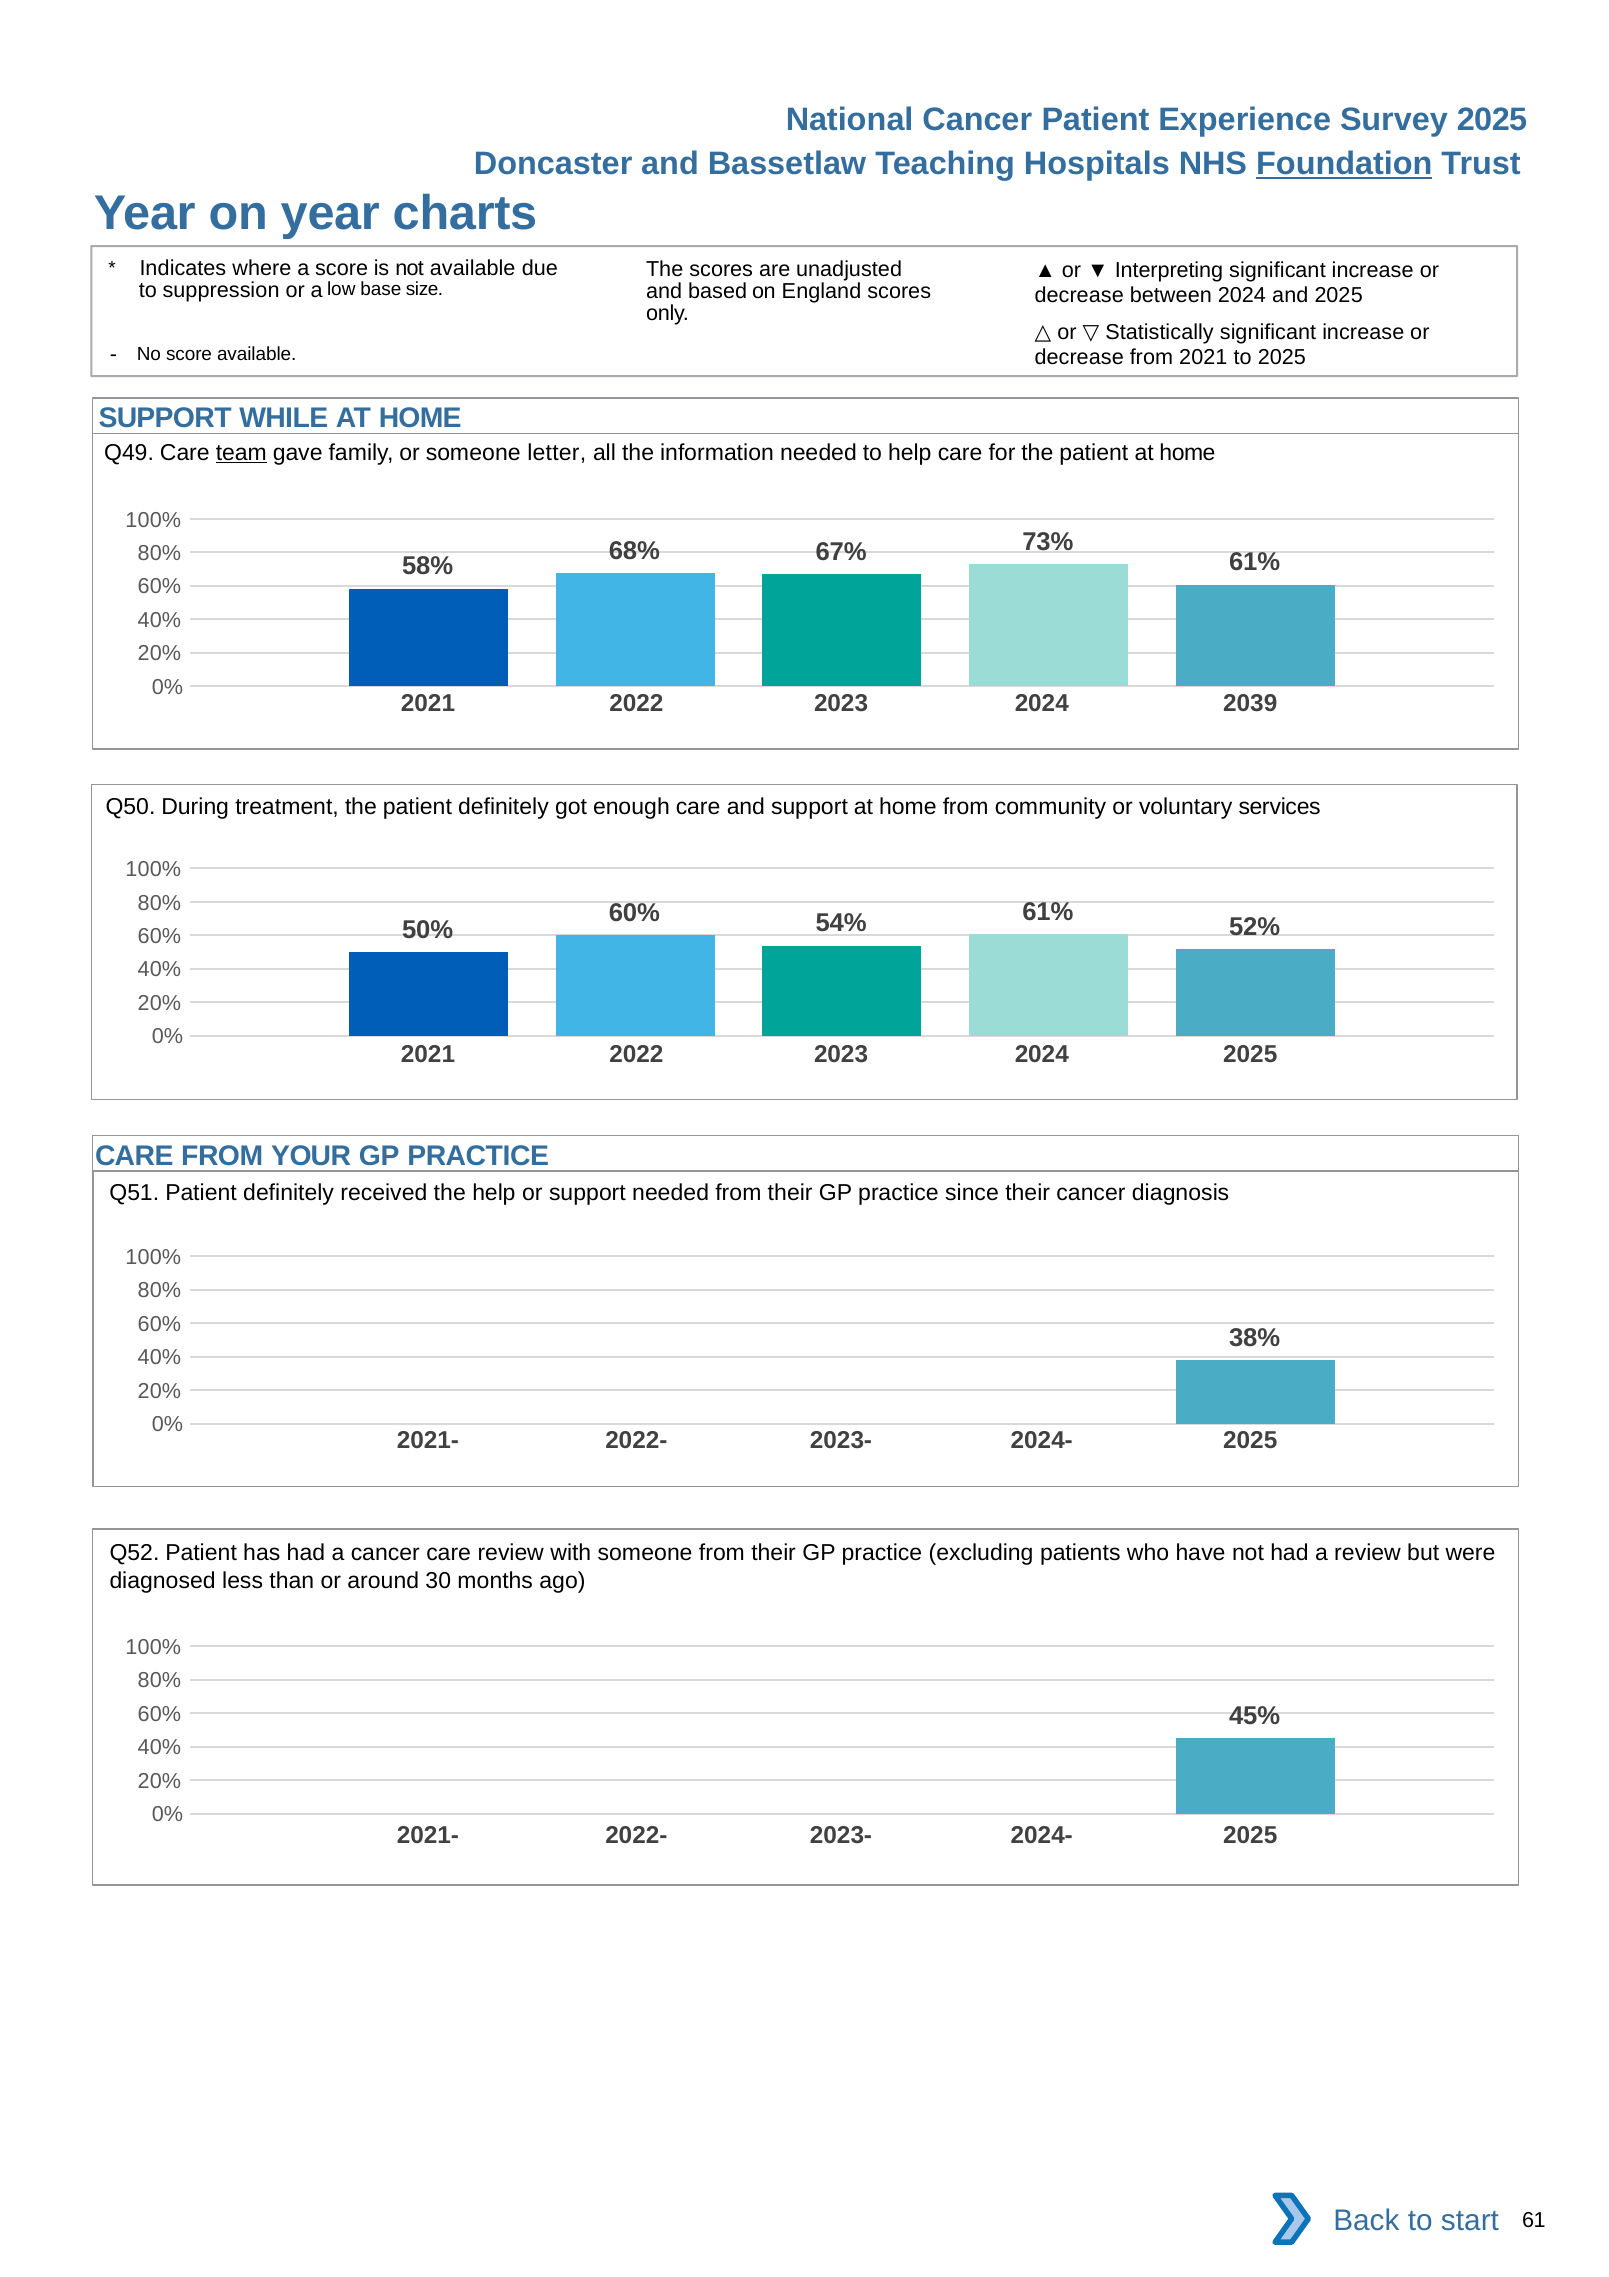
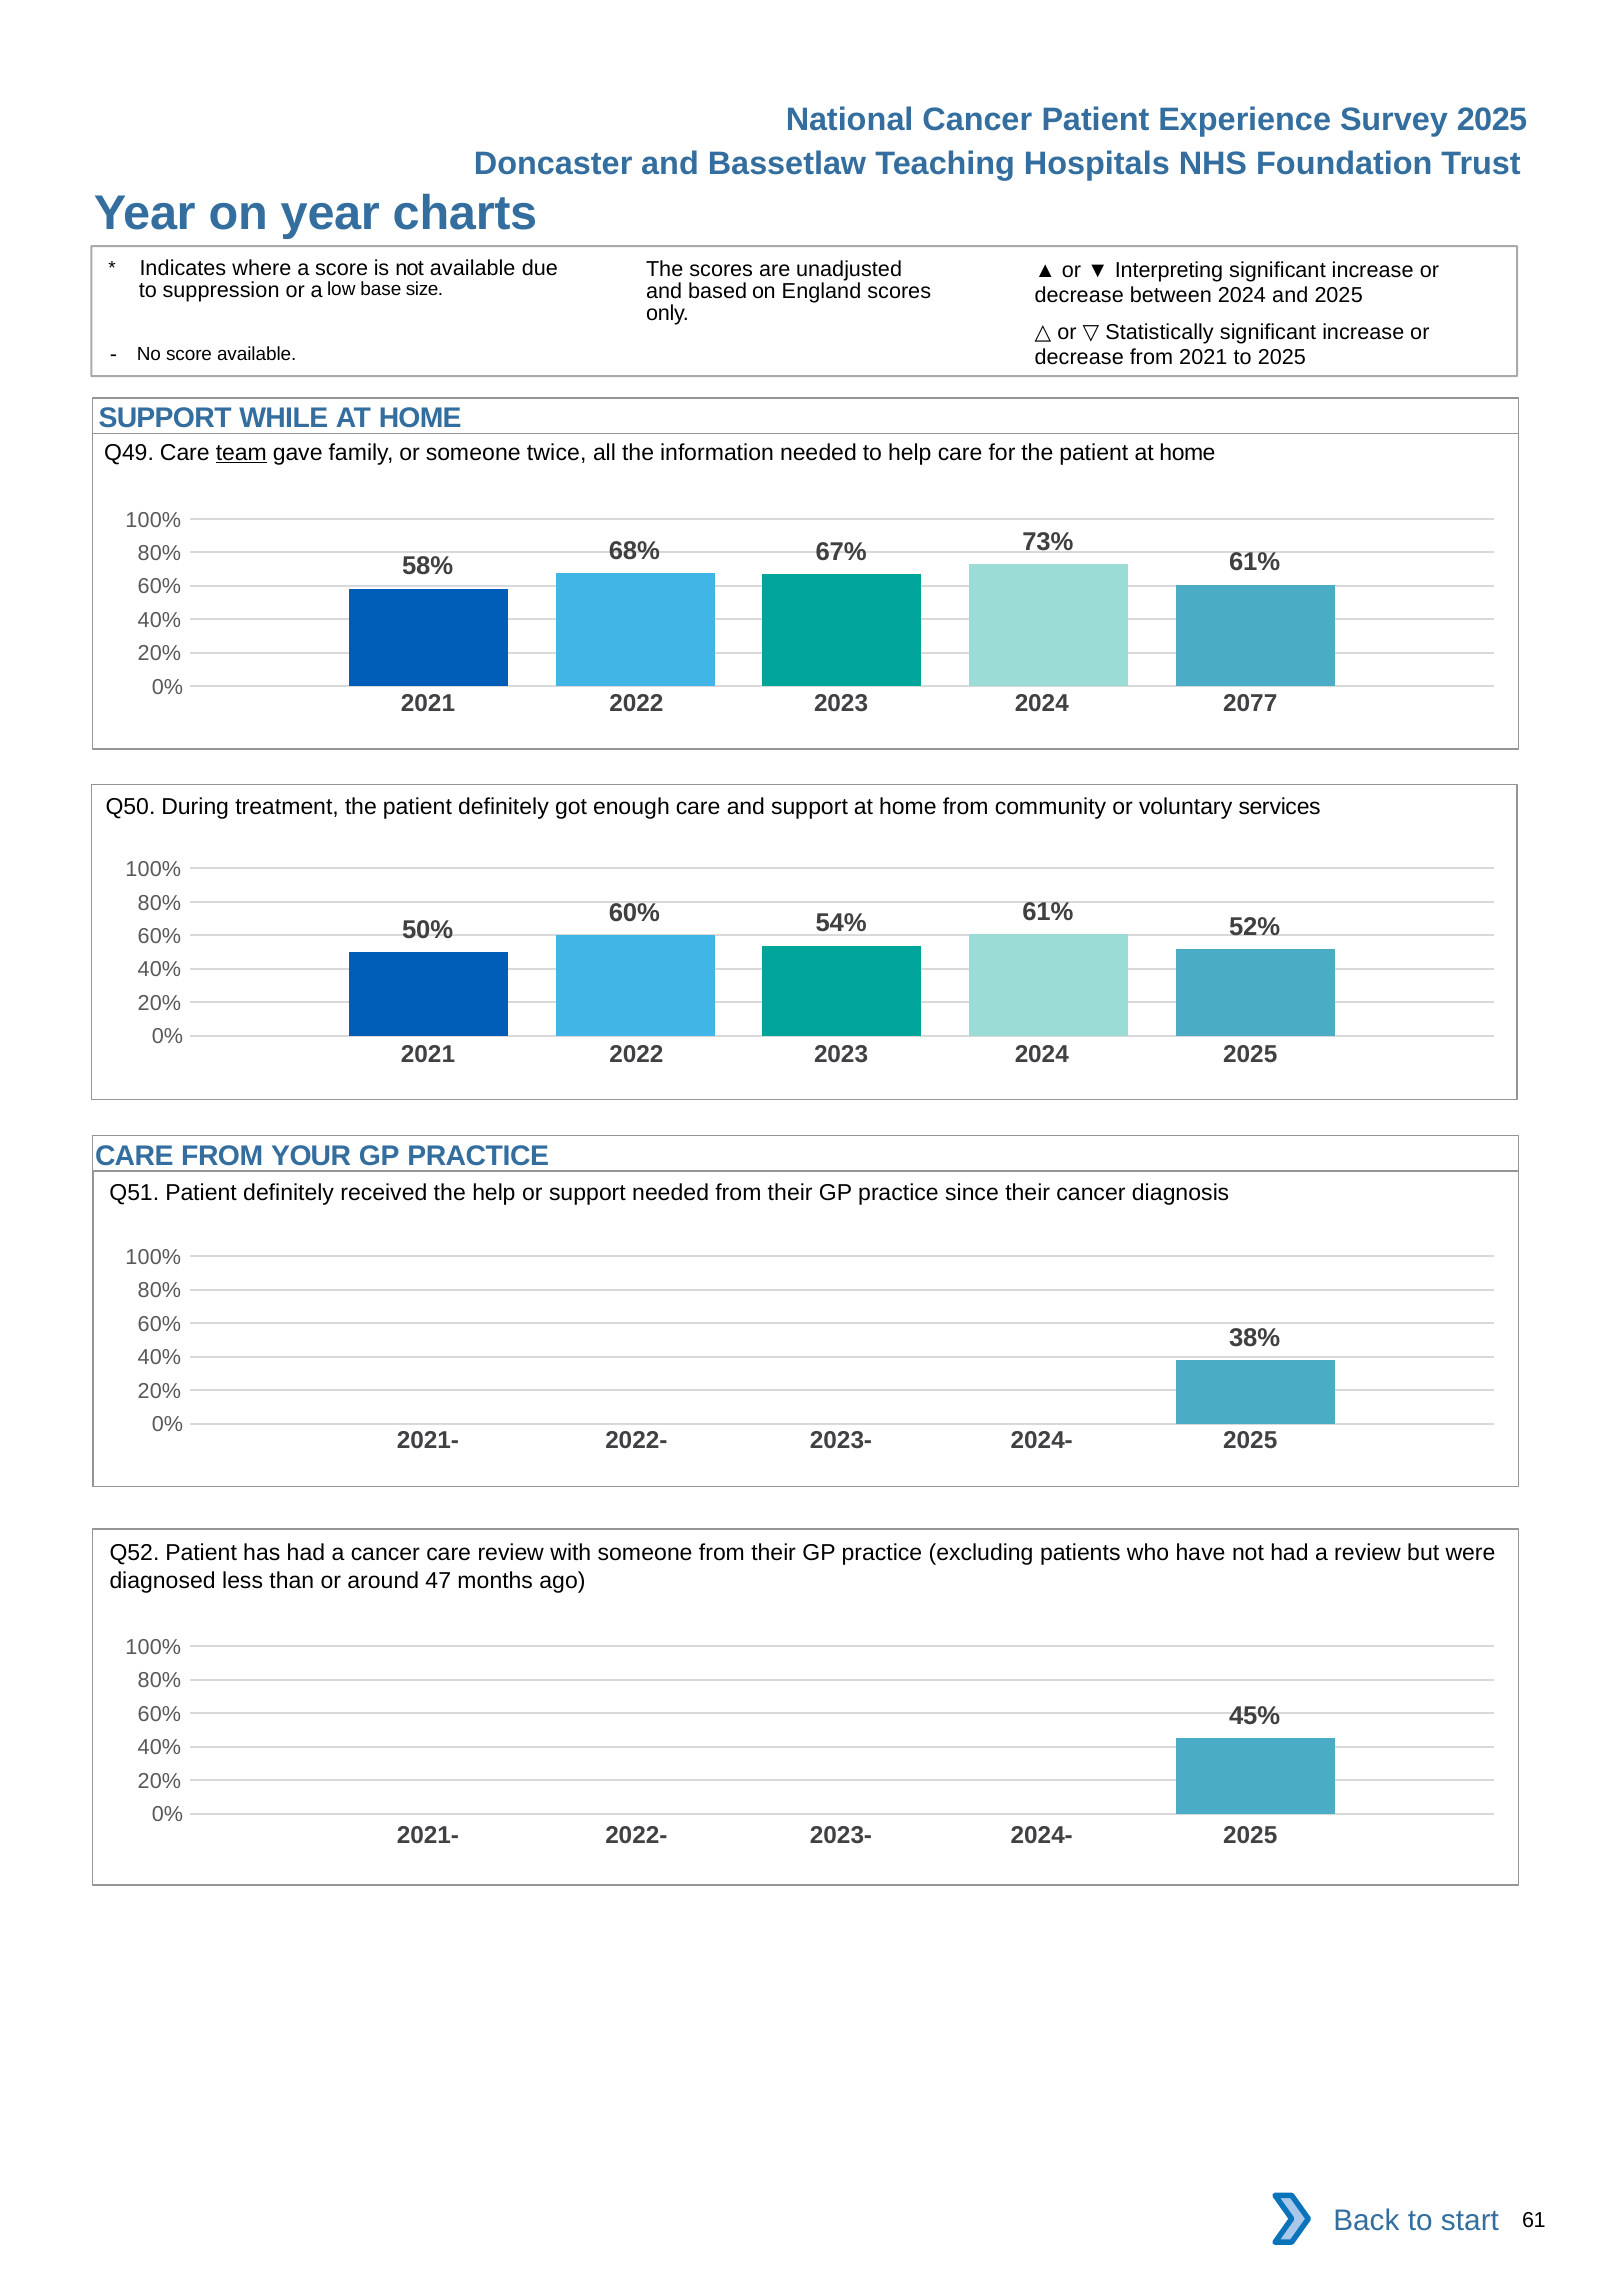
Foundation underline: present -> none (1344, 164)
letter: letter -> twice (557, 453)
2039: 2039 -> 2077 (1250, 704)
30: 30 -> 47 (438, 1580)
